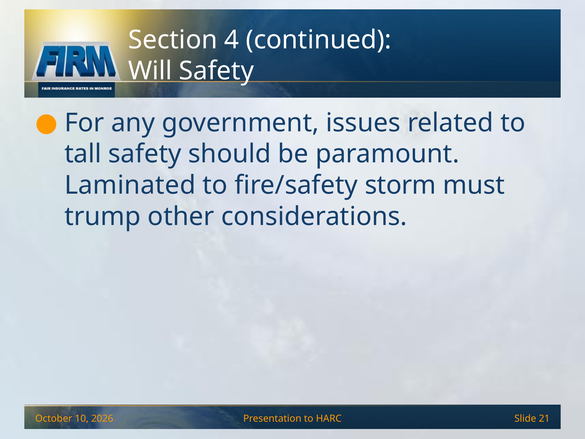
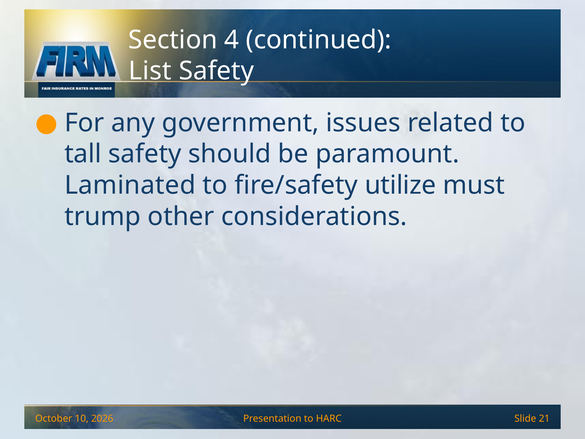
Will: Will -> List (150, 71)
storm: storm -> utilize (400, 185)
